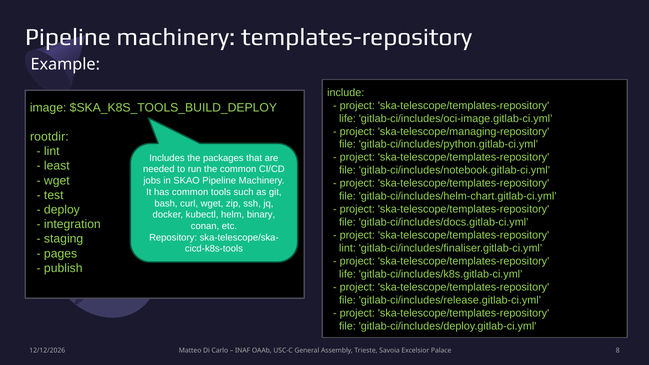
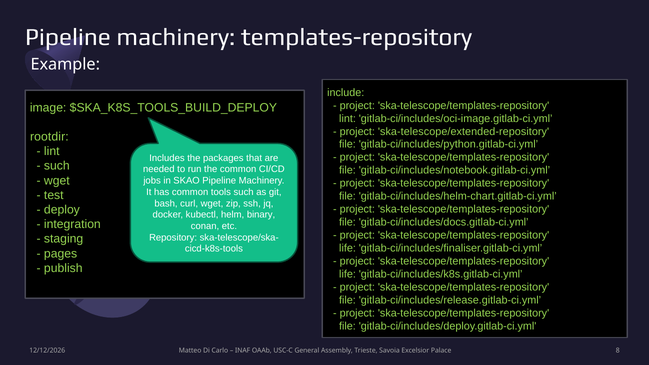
life: life -> lint (347, 119)
ska-telescope/managing-repository: ska-telescope/managing-repository -> ska-telescope/extended-repository (464, 131)
least: least -> such (57, 166)
lint: lint -> life (347, 248)
